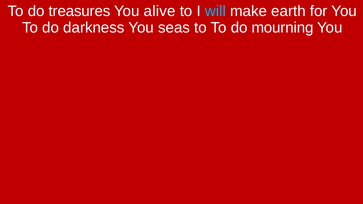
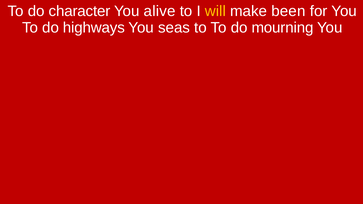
treasures: treasures -> character (80, 11)
will colour: light blue -> yellow (215, 11)
earth: earth -> been (288, 11)
darkness: darkness -> highways (94, 28)
